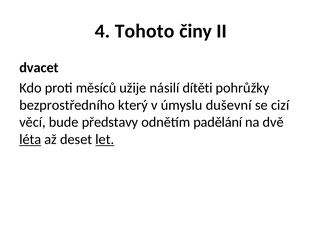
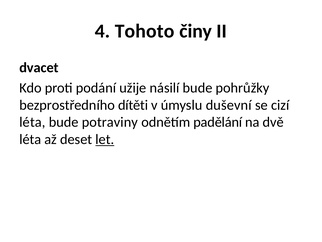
měsíců: měsíců -> podání (96, 88)
násilí dítěti: dítěti -> bude (198, 88)
který: který -> dítěti (133, 105)
věcí: věcí -> léta (32, 122)
představy: představy -> potraviny (110, 122)
léta underline: present -> none (30, 139)
